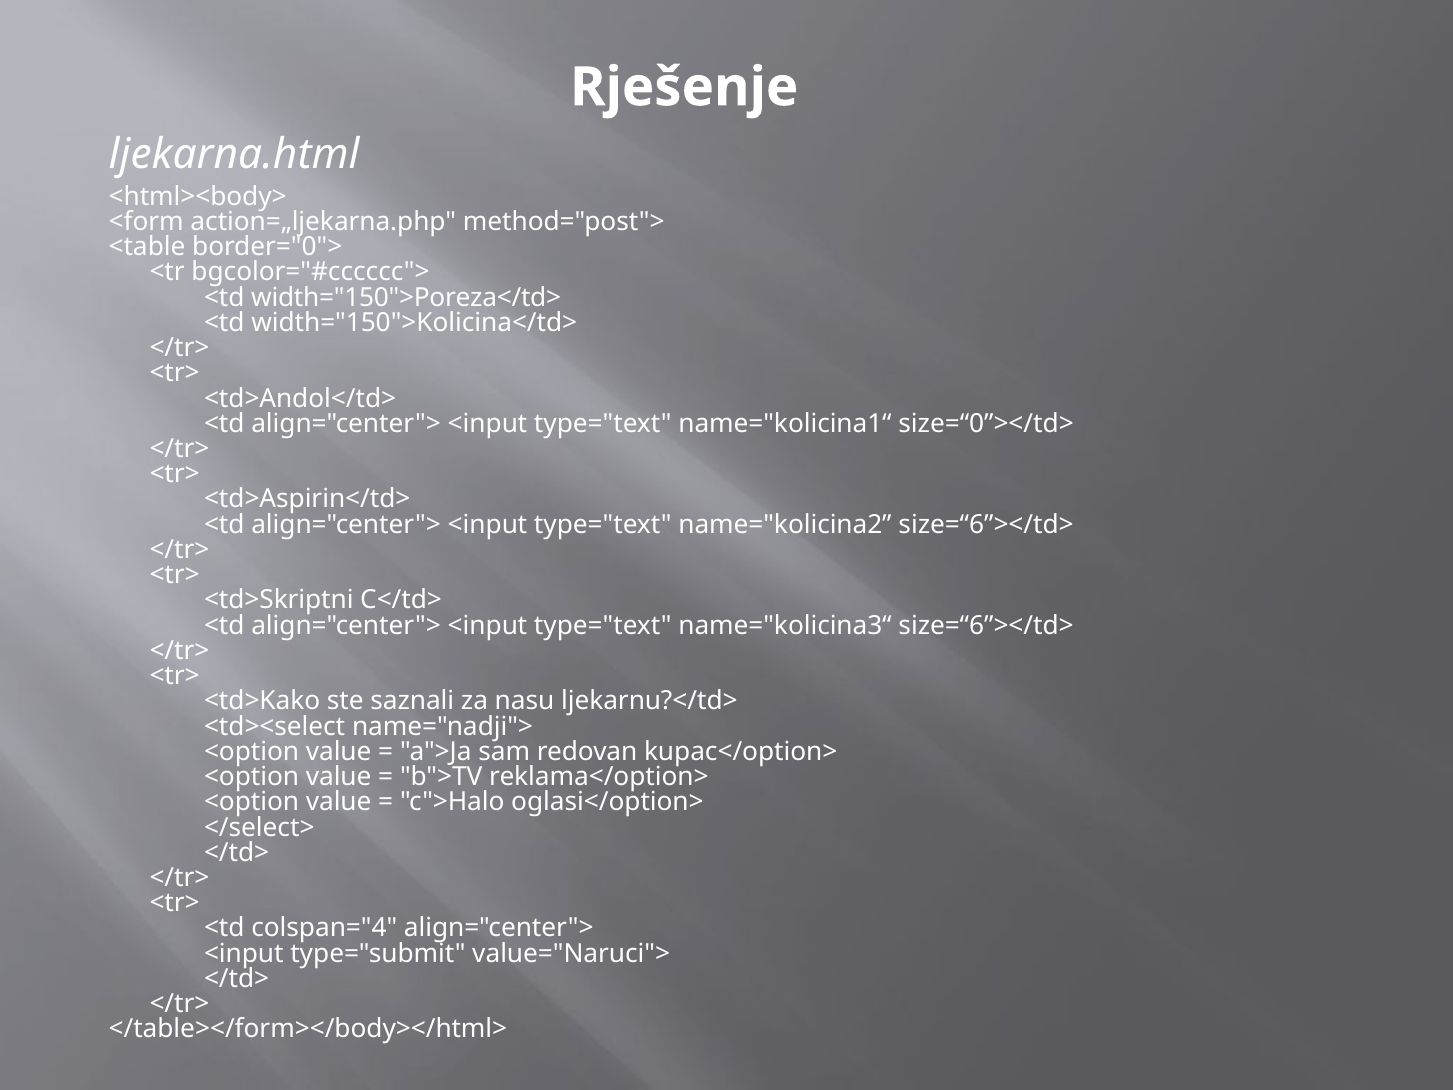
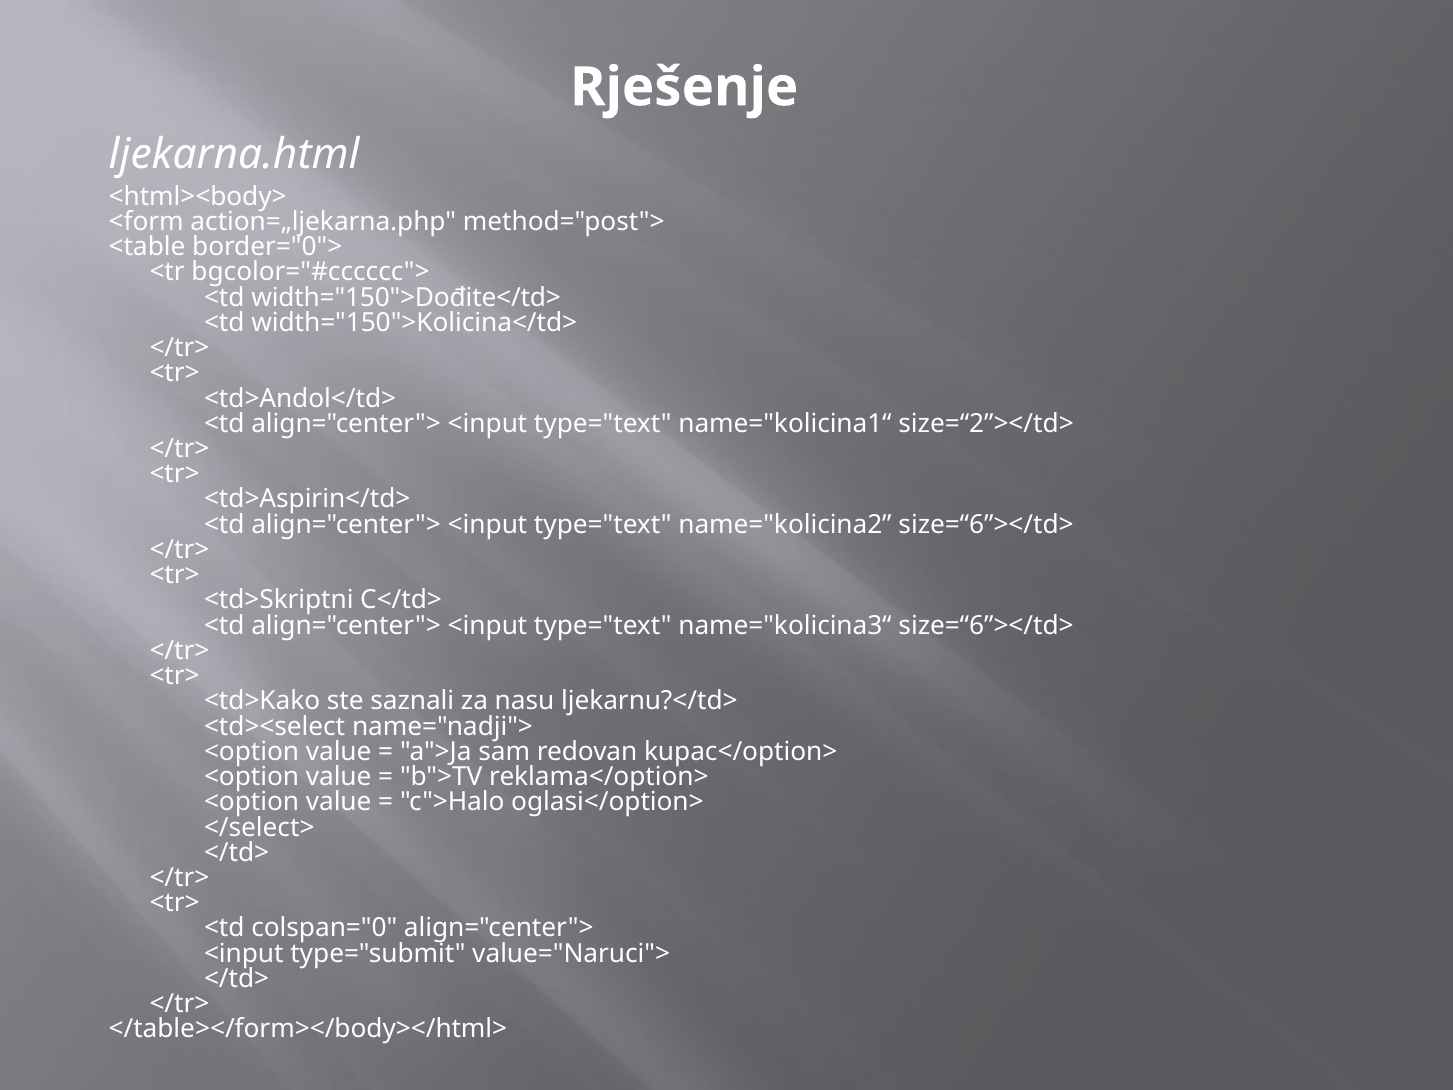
width="150">Poreza</td>: width="150">Poreza</td> -> width="150">Dođite</td> (406, 297)
size=“0”></td>: size=“0”></td> -> size=“2”></td> (986, 424)
colspan="4: colspan="4 -> colspan="0 (324, 928)
